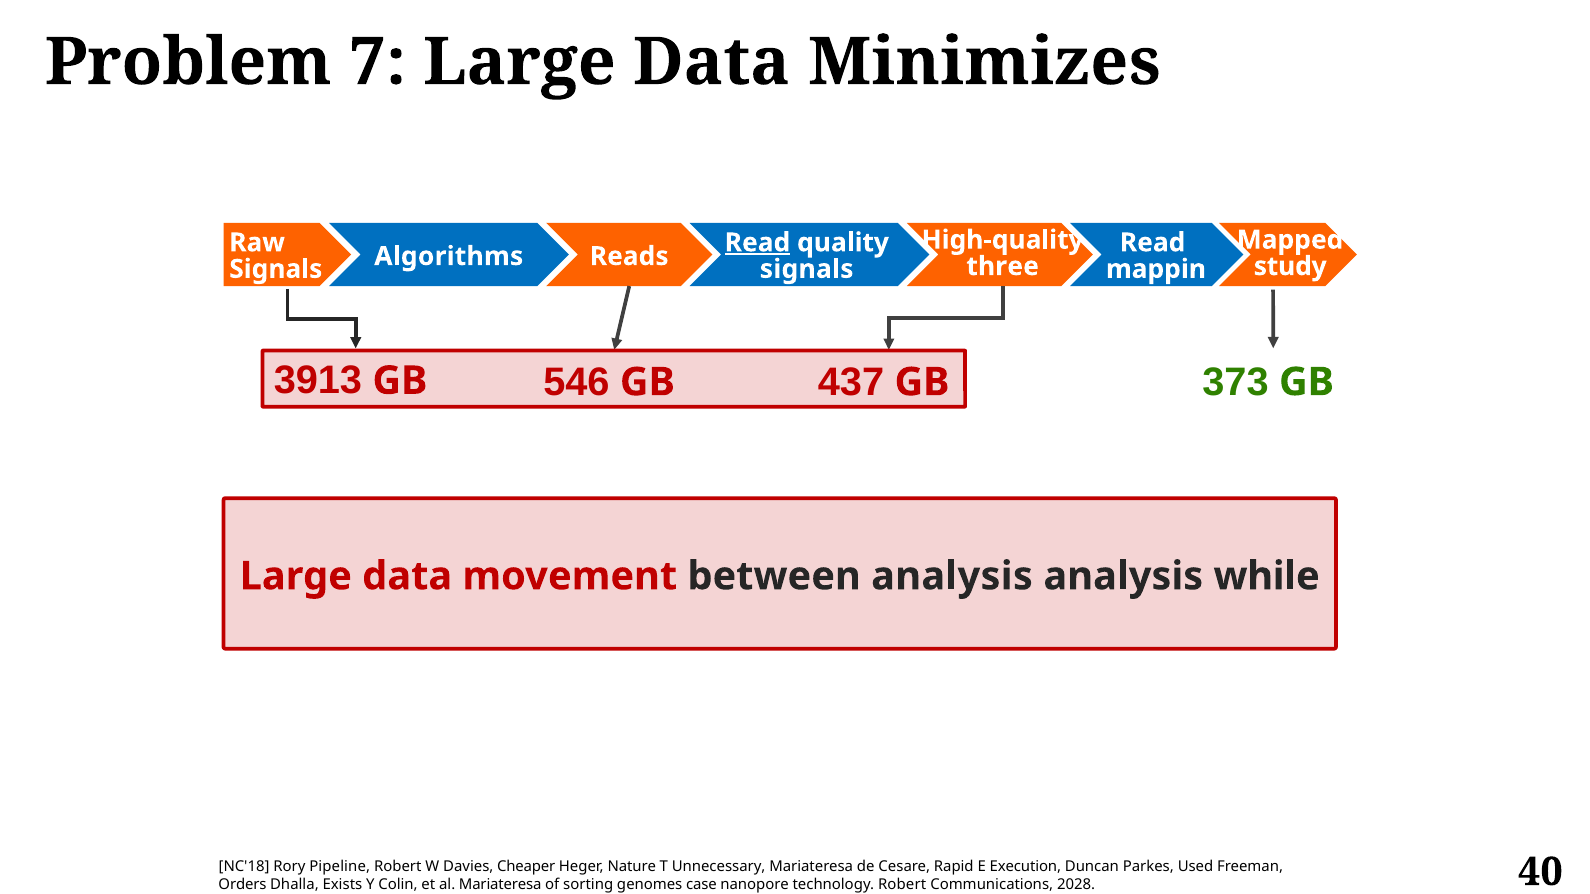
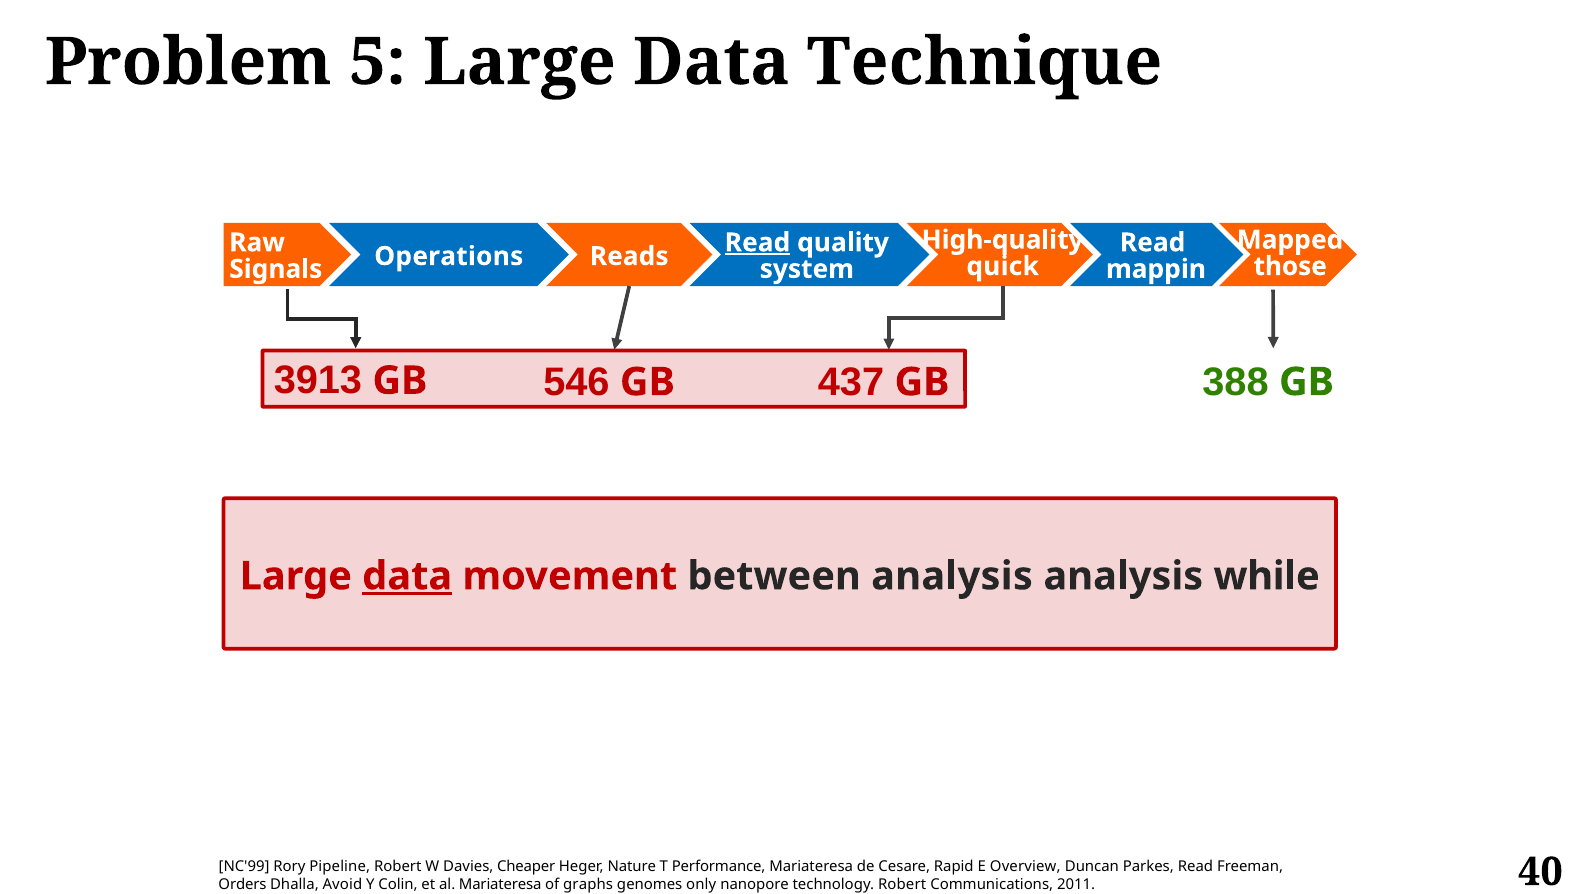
7: 7 -> 5 (377, 62)
Minimizes: Minimizes -> Technique (985, 62)
three: three -> quick (1003, 266)
study: study -> those (1290, 266)
Algorithms: Algorithms -> Operations (449, 256)
signals: signals -> system (807, 269)
373: 373 -> 388 (1236, 382)
data underline: none -> present (407, 576)
NC'18: NC'18 -> NC'99 (244, 867)
Unnecessary: Unnecessary -> Performance (719, 867)
Execution: Execution -> Overview (1025, 867)
Parkes Used: Used -> Read (1195, 867)
Exists: Exists -> Avoid (342, 885)
sorting: sorting -> graphs (588, 885)
case: case -> only (701, 885)
2028: 2028 -> 2011 (1076, 885)
